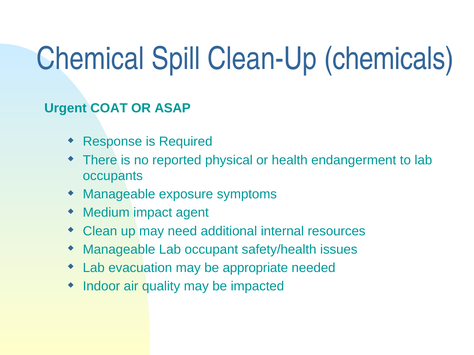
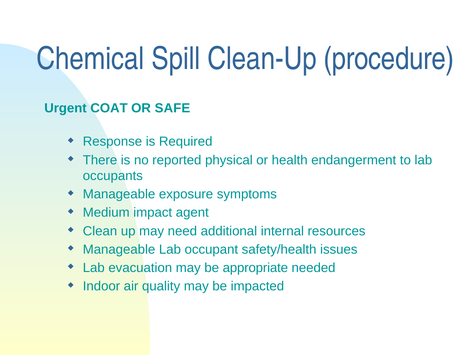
chemicals: chemicals -> procedure (389, 59)
ASAP: ASAP -> SAFE (172, 108)
